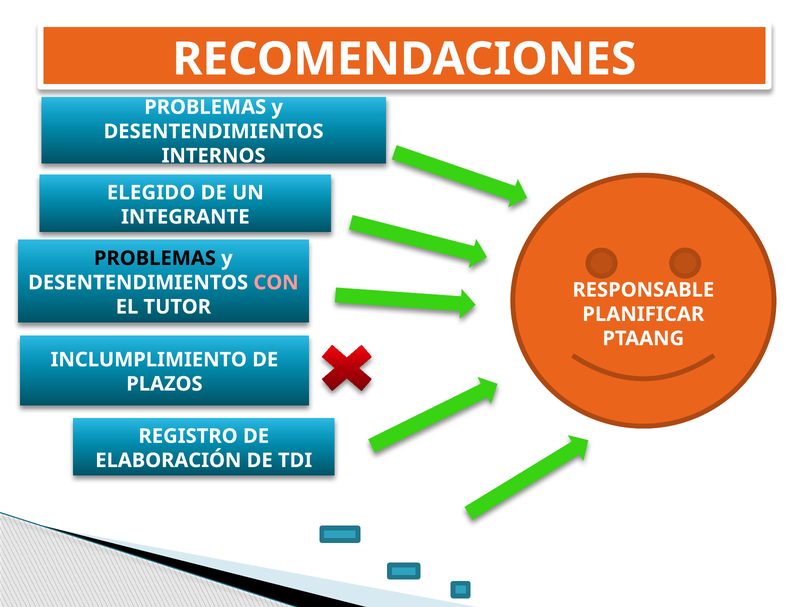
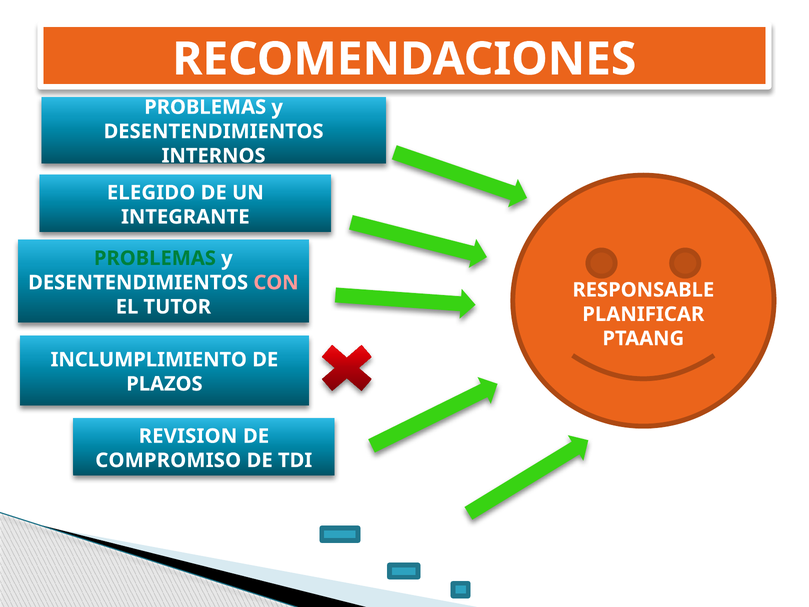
PROBLEMAS colour: black -> green (155, 258)
REGISTRO: REGISTRO -> REVISION (188, 436)
ELABORACIÓN: ELABORACIÓN -> COMPROMISO (168, 460)
